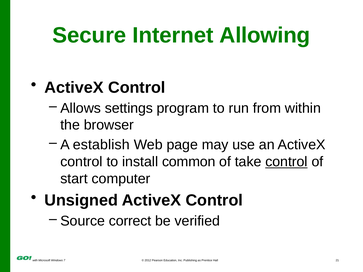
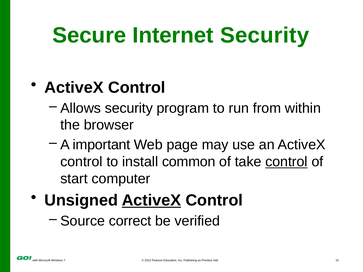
Internet Allowing: Allowing -> Security (265, 35)
Allows settings: settings -> security (129, 108)
establish: establish -> important (102, 145)
ActiveX underline: none -> present (151, 200)
